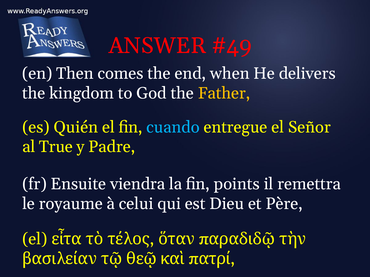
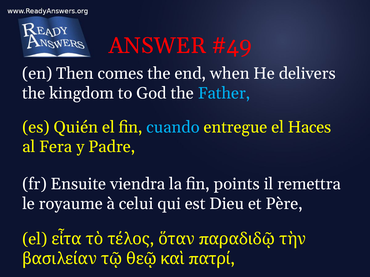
Father colour: yellow -> light blue (224, 93)
Señor: Señor -> Haces (310, 127)
True: True -> Fera (56, 147)
